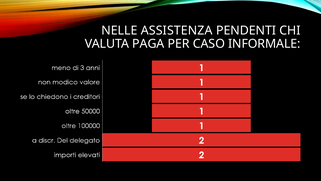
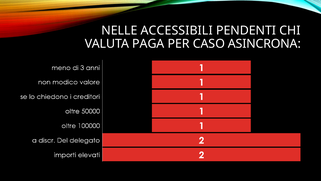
ASSISTENZA: ASSISTENZA -> ACCESSIBILI (177, 30)
INFORMALE: INFORMALE -> ASINCRONA (264, 44)
